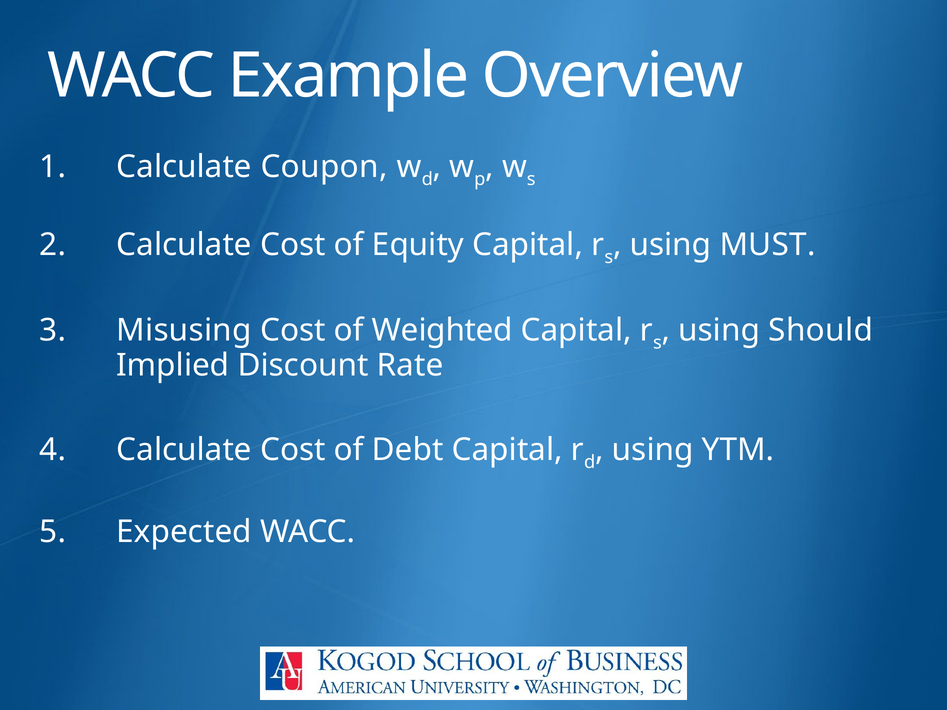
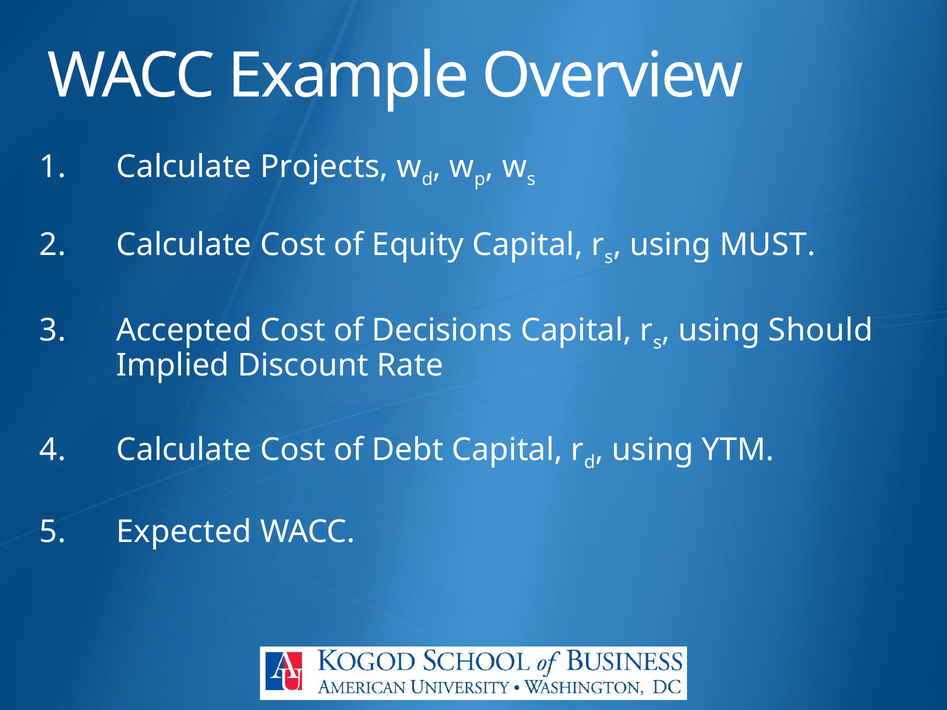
Coupon: Coupon -> Projects (324, 167)
Misusing: Misusing -> Accepted (184, 331)
Weighted: Weighted -> Decisions (442, 331)
